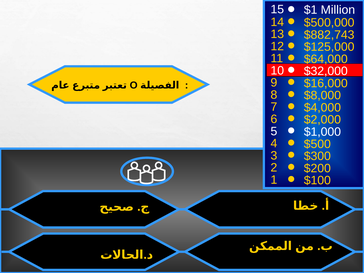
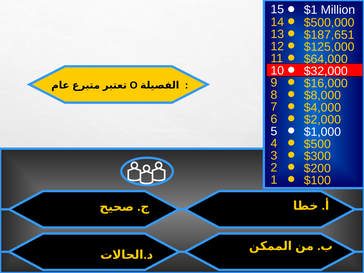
$882,743: $882,743 -> $187,651 (329, 35)
